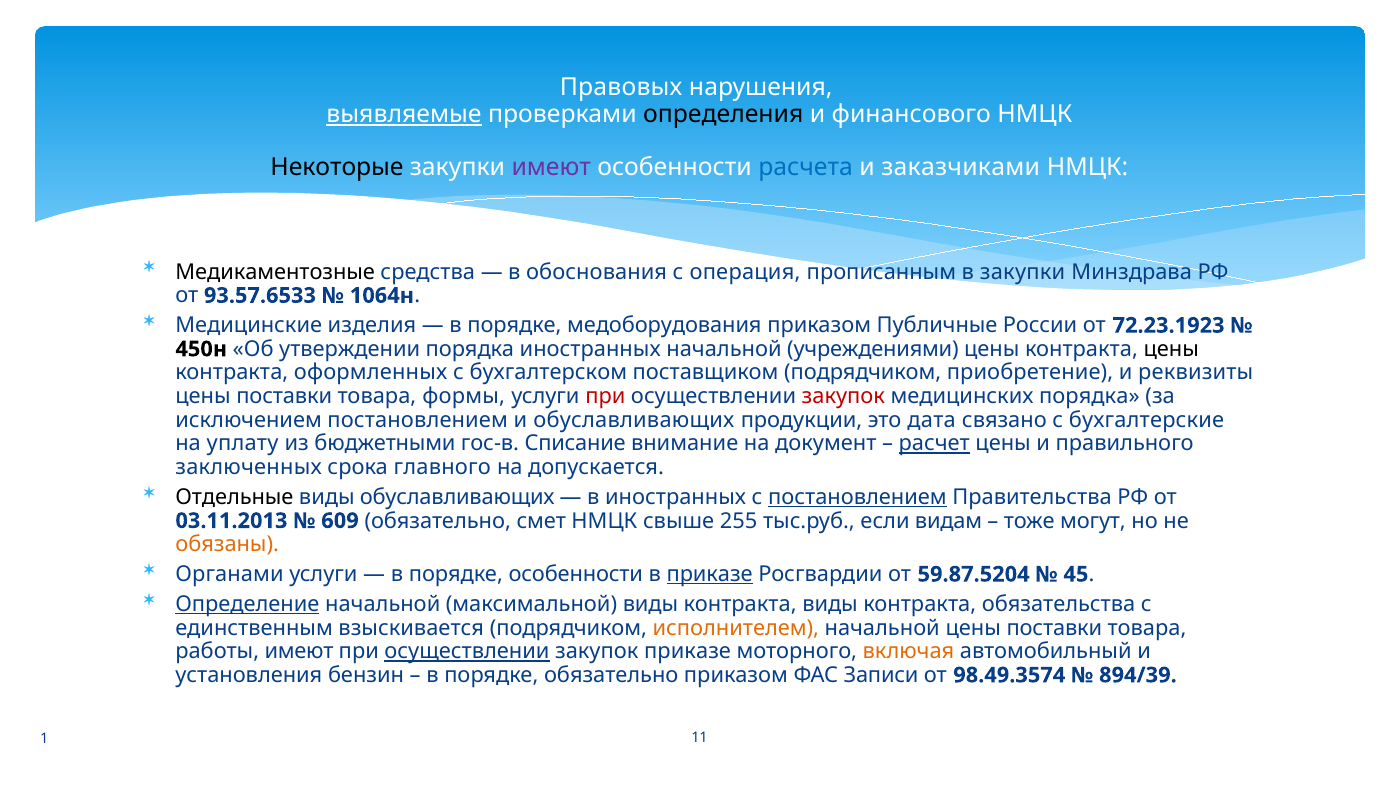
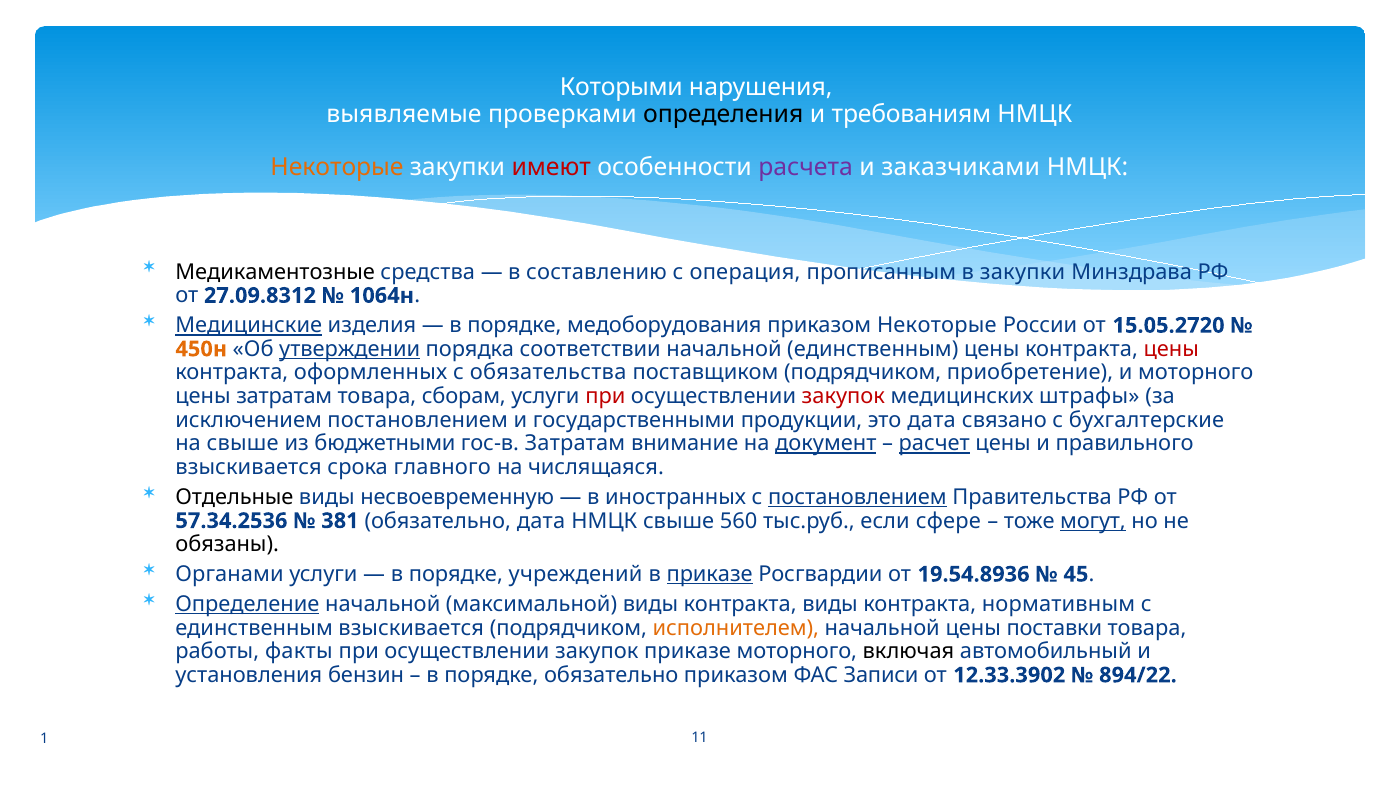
Правовых: Правовых -> Которыми (621, 87)
выявляемые underline: present -> none (404, 114)
финансового: финансового -> требованиям (911, 114)
Некоторые colour: black -> orange (337, 168)
имеют colour: purple -> red (551, 168)
расчета colour: blue -> purple (806, 168)
обоснования: обоснования -> составлению (597, 272)
93.57.6533: 93.57.6533 -> 27.09.8312 (260, 296)
Медицинские underline: none -> present (249, 325)
приказом Публичные: Публичные -> Некоторые (937, 325)
72.23.1923: 72.23.1923 -> 15.05.2720 (1169, 325)
450н colour: black -> orange (201, 349)
утверждении underline: none -> present (350, 349)
порядка иностранных: иностранных -> соответствии (590, 349)
начальной учреждениями: учреждениями -> единственным (873, 349)
цены colour: black -> red (1171, 349)
бухгалтерском: бухгалтерском -> обязательства (548, 373)
и реквизиты: реквизиты -> моторного (1196, 373)
поставки: поставки -> затратам (284, 396)
формы: формы -> сборам (464, 396)
медицинских порядка: порядка -> штрафы (1089, 396)
и обуславливающих: обуславливающих -> государственными (634, 420)
на уплату: уплату -> свыше (243, 444)
гос-в Списание: Списание -> Затратам (575, 444)
документ underline: none -> present (826, 444)
заключенных: заключенных -> взыскивается (249, 467)
допускается: допускается -> числящаяся (596, 467)
виды обуславливающих: обуславливающих -> несвоевременную (457, 497)
03.11.2013: 03.11.2013 -> 57.34.2536 (231, 521)
609: 609 -> 381 (340, 521)
обязательно смет: смет -> дата (541, 521)
255: 255 -> 560 (739, 521)
видам: видам -> сфере (948, 521)
могут underline: none -> present (1093, 521)
обязаны colour: orange -> black (227, 544)
порядке особенности: особенности -> учреждений (576, 574)
59.87.5204: 59.87.5204 -> 19.54.8936 (974, 574)
обязательства: обязательства -> нормативным (1058, 604)
работы имеют: имеют -> факты (299, 651)
осуществлении underline: present -> none (467, 651)
включая colour: orange -> black (908, 651)
98.49.3574: 98.49.3574 -> 12.33.3902 (1009, 675)
894/39: 894/39 -> 894/22 (1138, 675)
